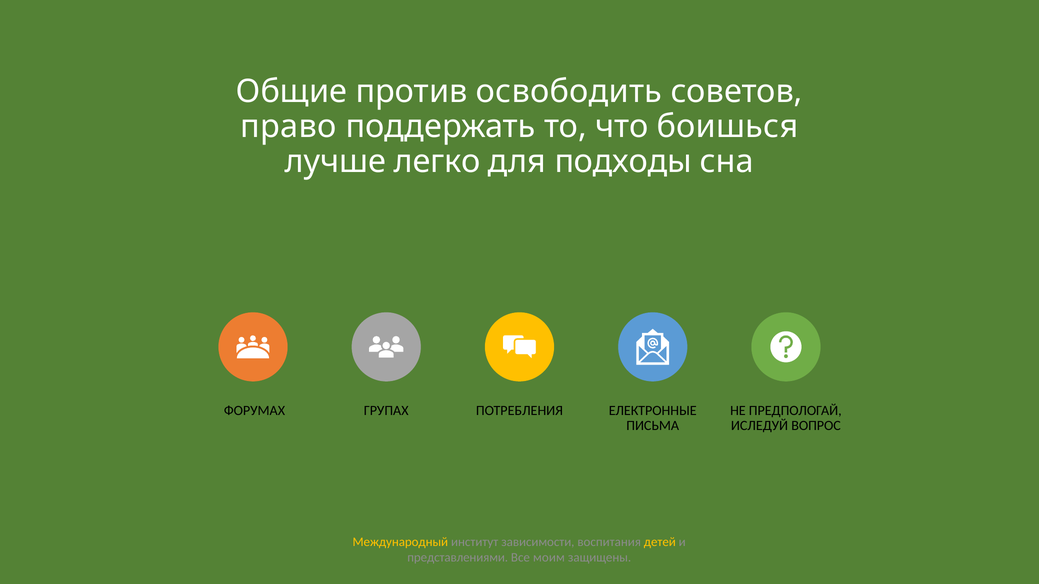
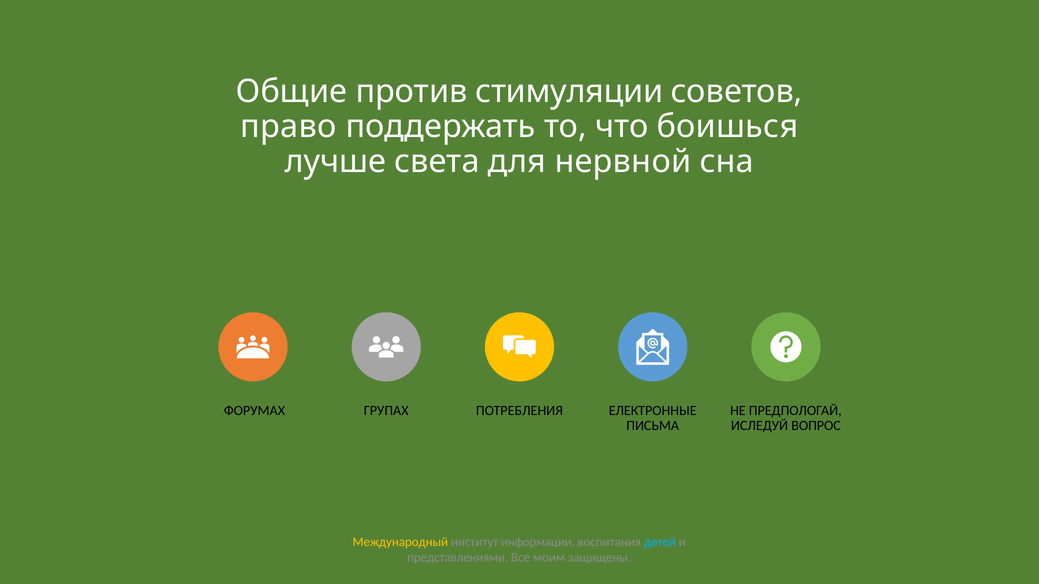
освободить: освободить -> стимуляции (569, 92)
легко: легко -> света (437, 162)
подходы: подходы -> нервной (623, 162)
зависимости: зависимости -> информации (538, 543)
детей colour: yellow -> light blue (660, 543)
